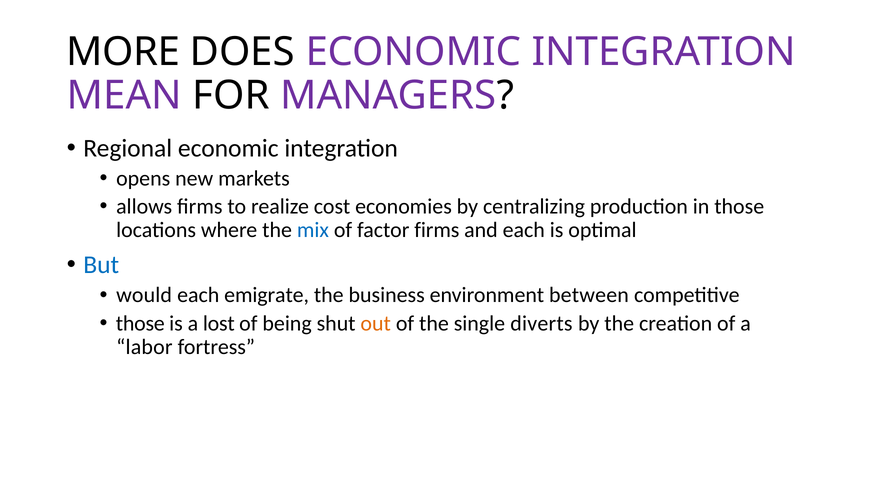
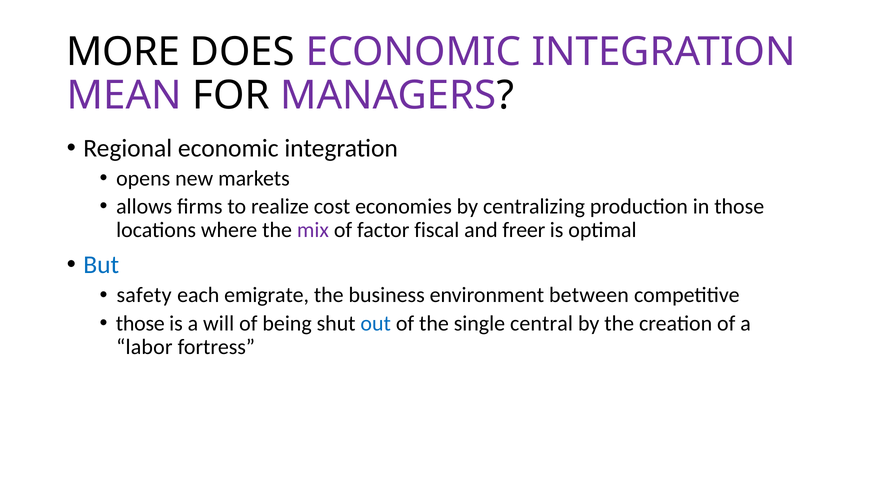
mix colour: blue -> purple (313, 230)
factor firms: firms -> fiscal (437, 230)
and each: each -> freer (524, 230)
would: would -> safety (144, 295)
lost: lost -> will (219, 324)
out colour: orange -> blue (376, 324)
diverts: diverts -> central (542, 324)
